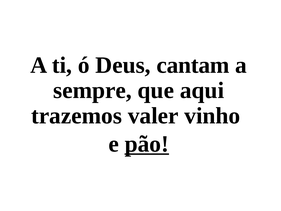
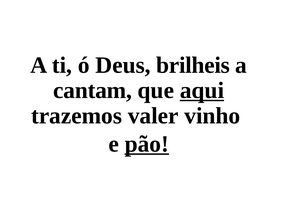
cantam: cantam -> brilheis (193, 65)
sempre: sempre -> cantam (93, 90)
aqui underline: none -> present (202, 90)
